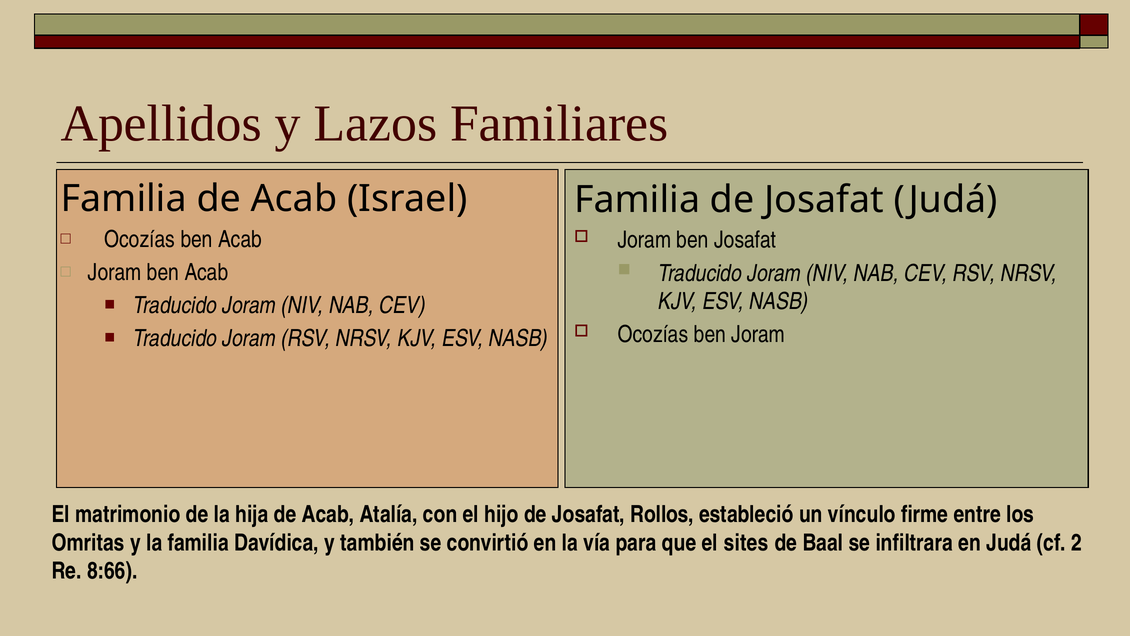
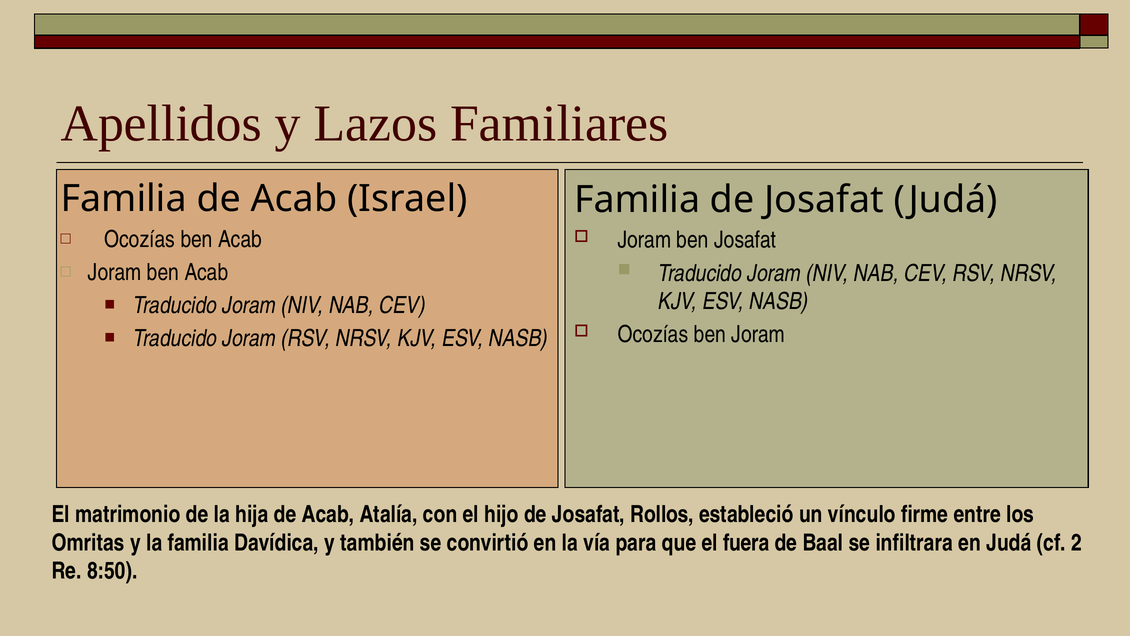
sites: sites -> fuera (746, 543)
8:66: 8:66 -> 8:50 (112, 571)
